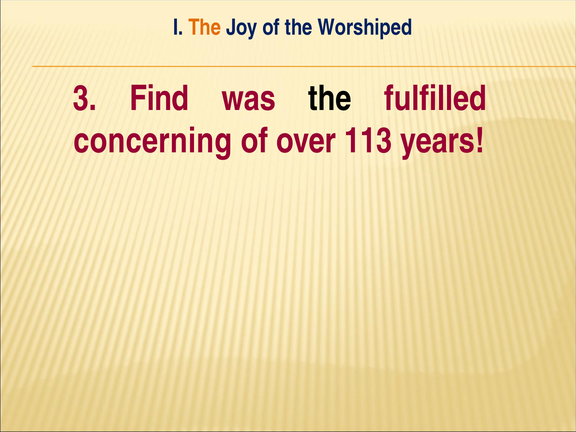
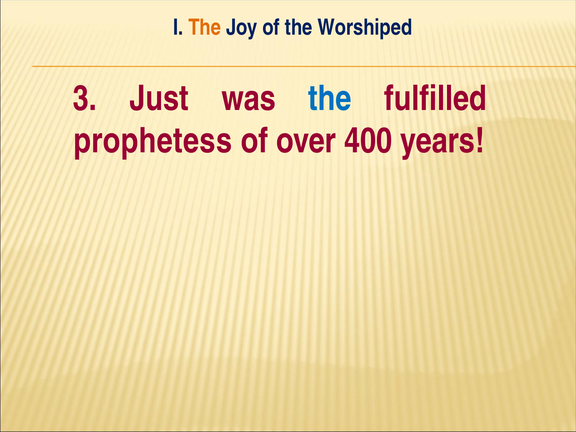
Find: Find -> Just (159, 99)
the colour: black -> blue (330, 99)
concerning: concerning -> prophetess (153, 141)
113: 113 -> 400 (368, 141)
